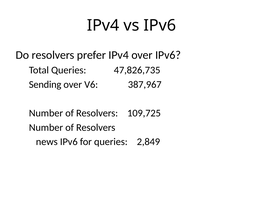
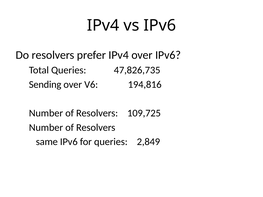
387,967: 387,967 -> 194,816 (145, 85)
news: news -> same (47, 142)
